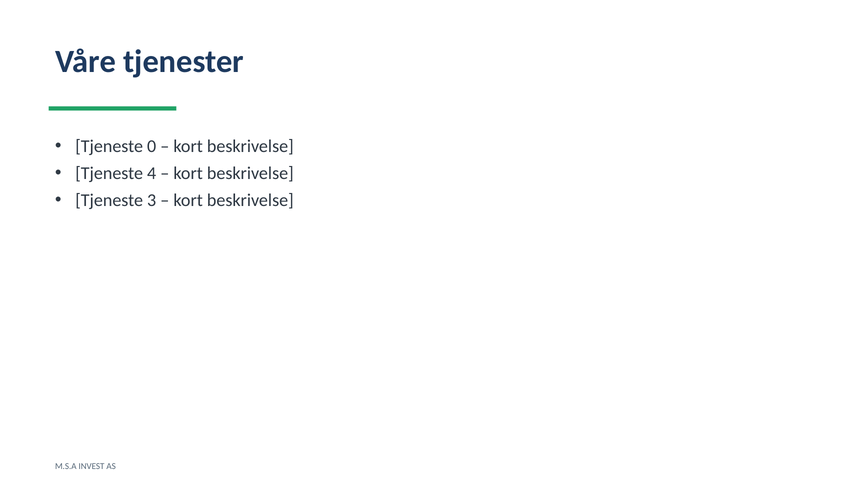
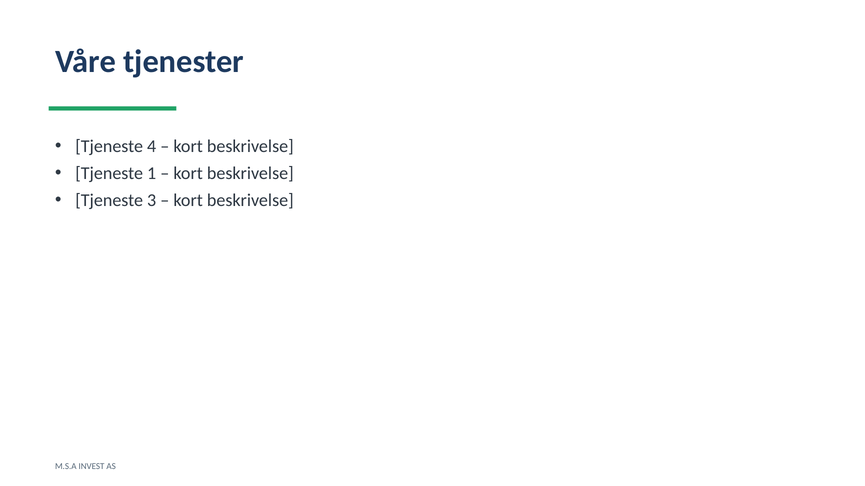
0: 0 -> 4 (152, 147)
4: 4 -> 1 (152, 174)
